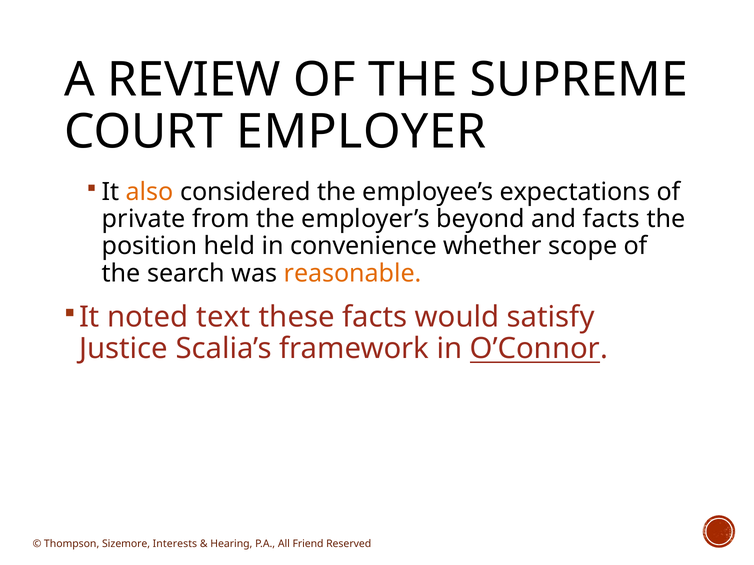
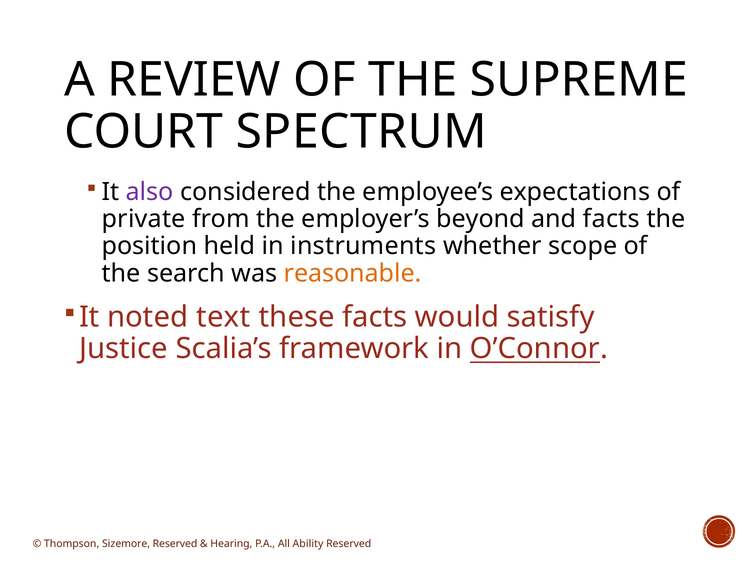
EMPLOYER: EMPLOYER -> SPECTRUM (361, 132)
also colour: orange -> purple (150, 192)
convenience: convenience -> instruments (363, 246)
Sizemore Interests: Interests -> Reserved (175, 544)
Friend: Friend -> Ability (308, 544)
